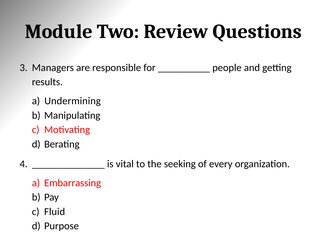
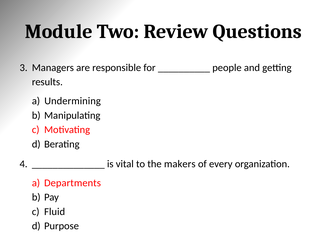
seeking: seeking -> makers (180, 164)
Embarrassing: Embarrassing -> Departments (73, 183)
